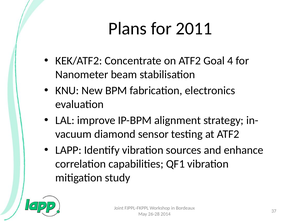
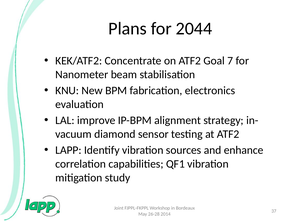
2011: 2011 -> 2044 (194, 28)
4: 4 -> 7 (230, 61)
